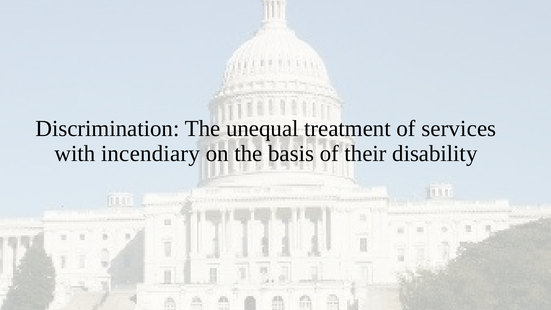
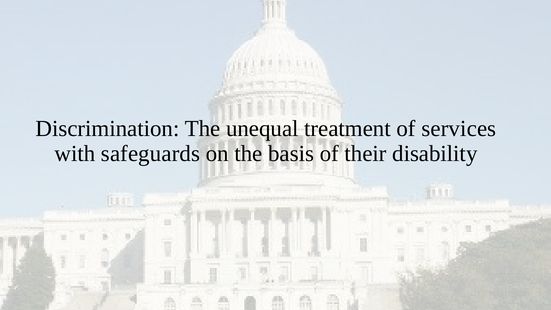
incendiary: incendiary -> safeguards (151, 153)
